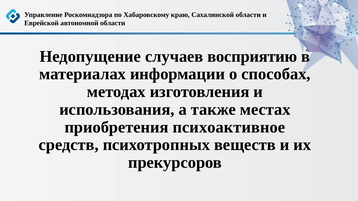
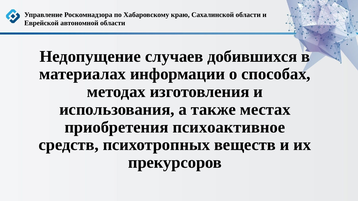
восприятию: восприятию -> добившихся (252, 57)
